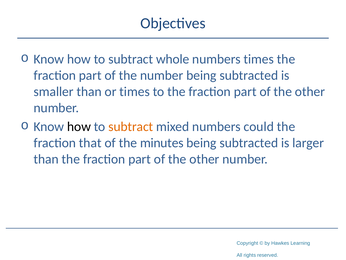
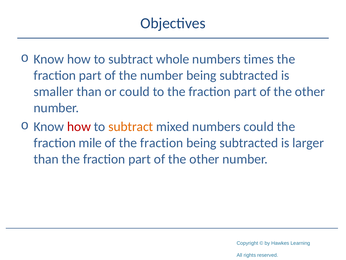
or times: times -> could (135, 91)
how colour: black -> red (79, 126)
that: that -> mile (90, 143)
of the minutes: minutes -> fraction (162, 143)
